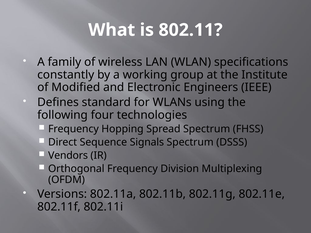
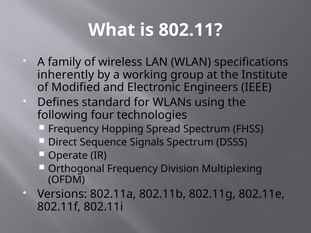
constantly: constantly -> inherently (66, 75)
Vendors: Vendors -> Operate (68, 156)
